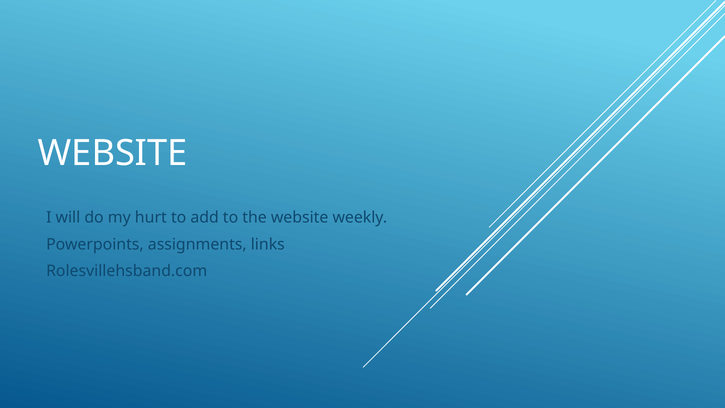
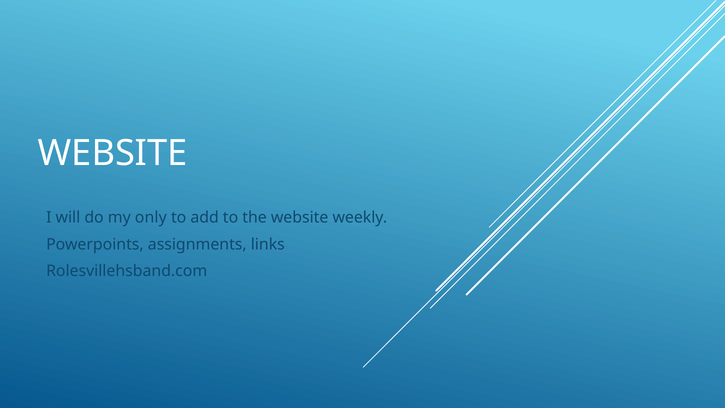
hurt: hurt -> only (151, 217)
